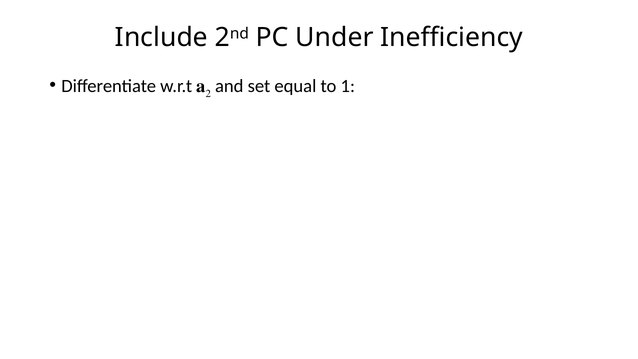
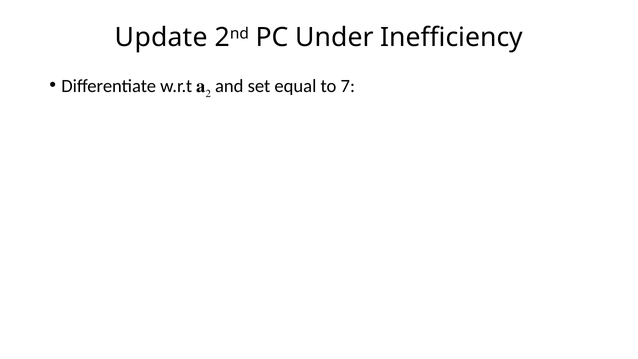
Include: Include -> Update (161, 38)
1: 1 -> 7 (348, 86)
